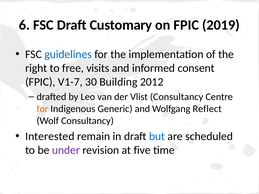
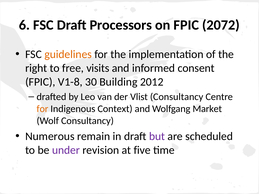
Customary: Customary -> Processors (121, 25)
2019: 2019 -> 2072 (221, 25)
guidelines colour: blue -> orange (68, 54)
V1-7: V1-7 -> V1-8 (70, 82)
Generic: Generic -> Context (115, 109)
Reflect: Reflect -> Market (207, 109)
Interested: Interested -> Numerous (50, 136)
but colour: blue -> purple (157, 136)
